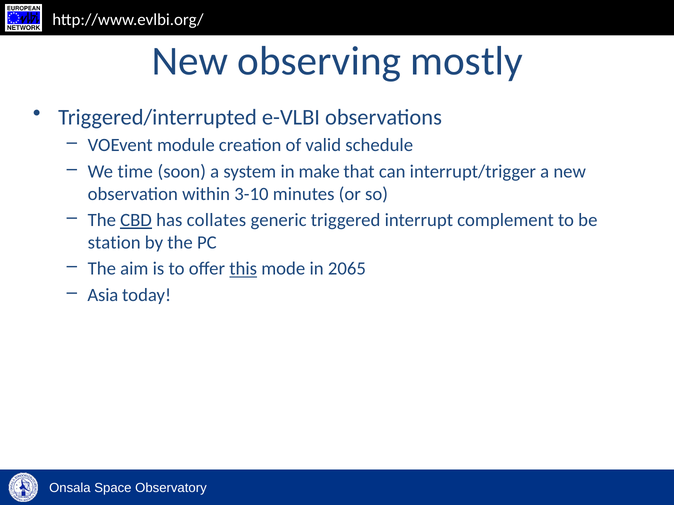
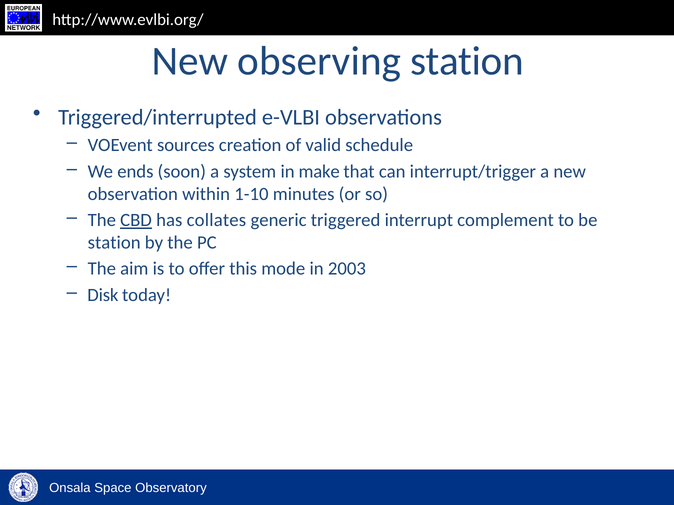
observing mostly: mostly -> station (467, 61)
module: module -> sources (186, 145)
time: time -> ends (135, 172)
3-10: 3-10 -> 1-10 (251, 194)
this underline: present -> none (243, 269)
2065: 2065 -> 2003 (347, 269)
Asia: Asia -> Disk (103, 295)
